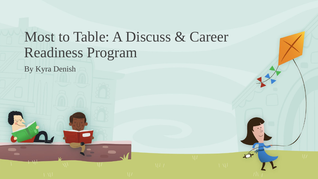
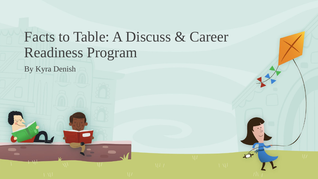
Most: Most -> Facts (40, 37)
